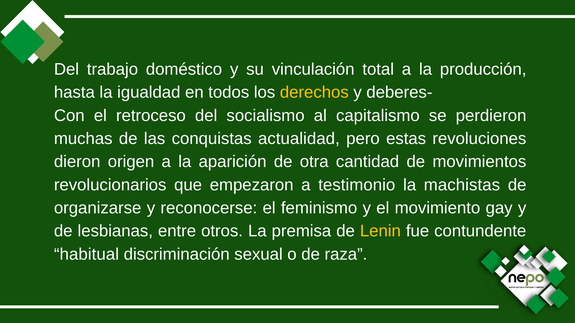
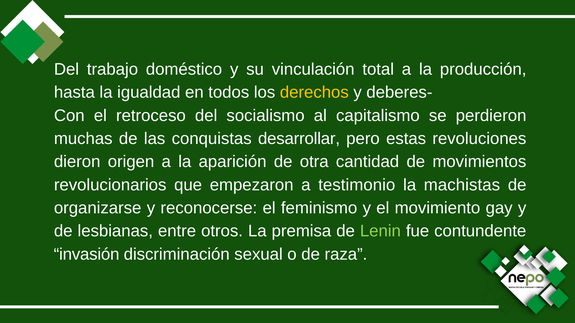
actualidad: actualidad -> desarrollar (299, 139)
Lenin colour: yellow -> light green (380, 231)
habitual: habitual -> invasión (87, 254)
